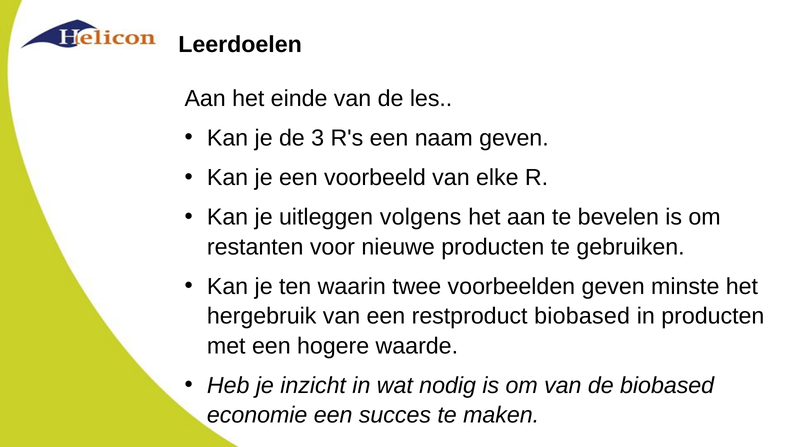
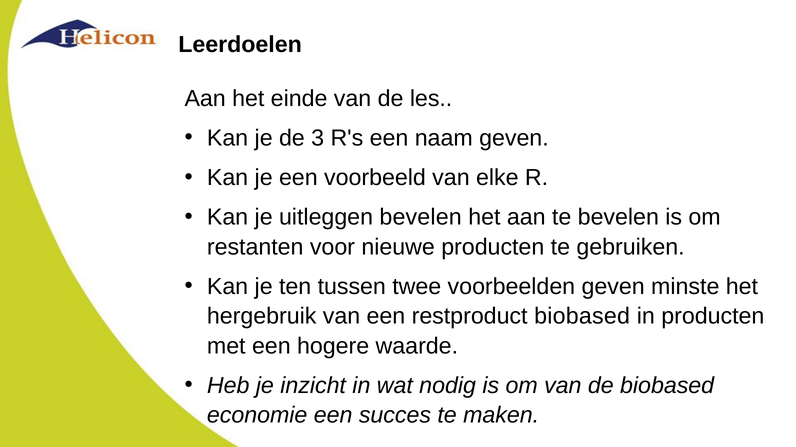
uitleggen volgens: volgens -> bevelen (421, 218)
waarin: waarin -> tussen (352, 287)
